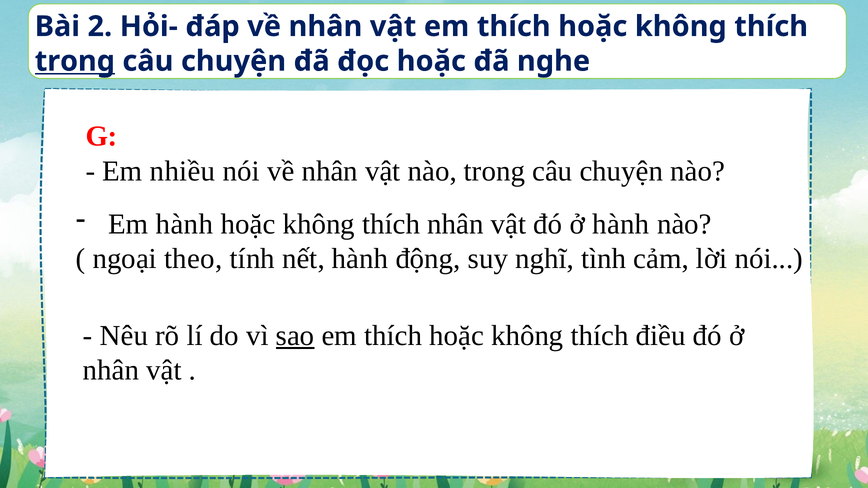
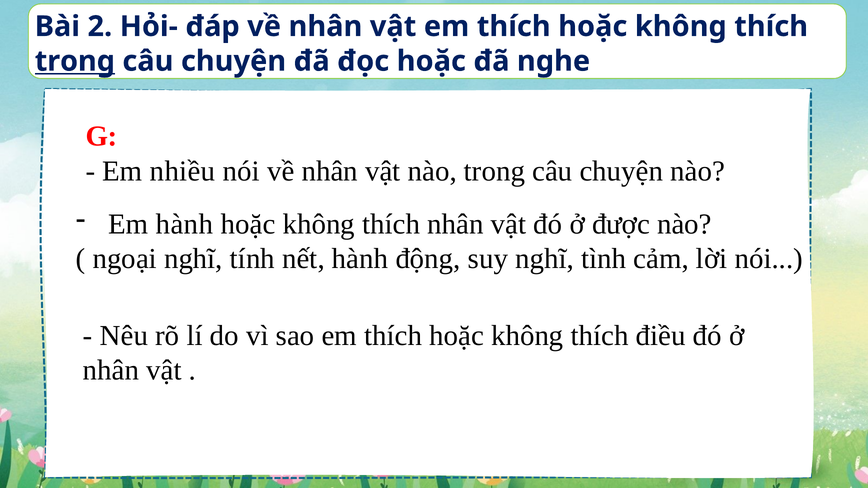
ở hành: hành -> được (621, 224)
ngoại theo: theo -> nghĩ (193, 259)
sao underline: present -> none (295, 336)
